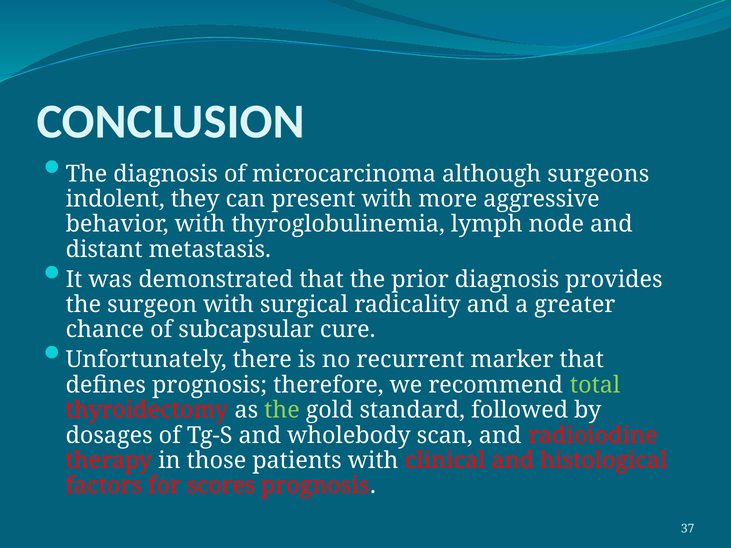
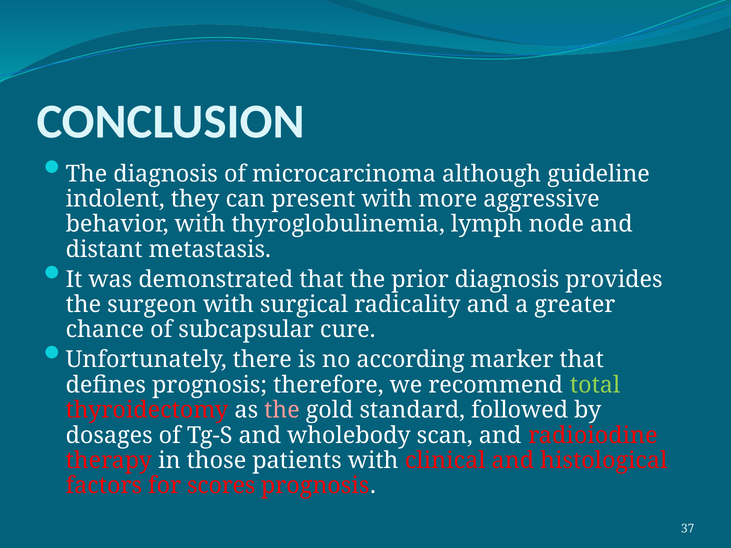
surgeons: surgeons -> guideline (599, 174)
recurrent: recurrent -> according (411, 360)
the colour: light green -> pink (282, 410)
